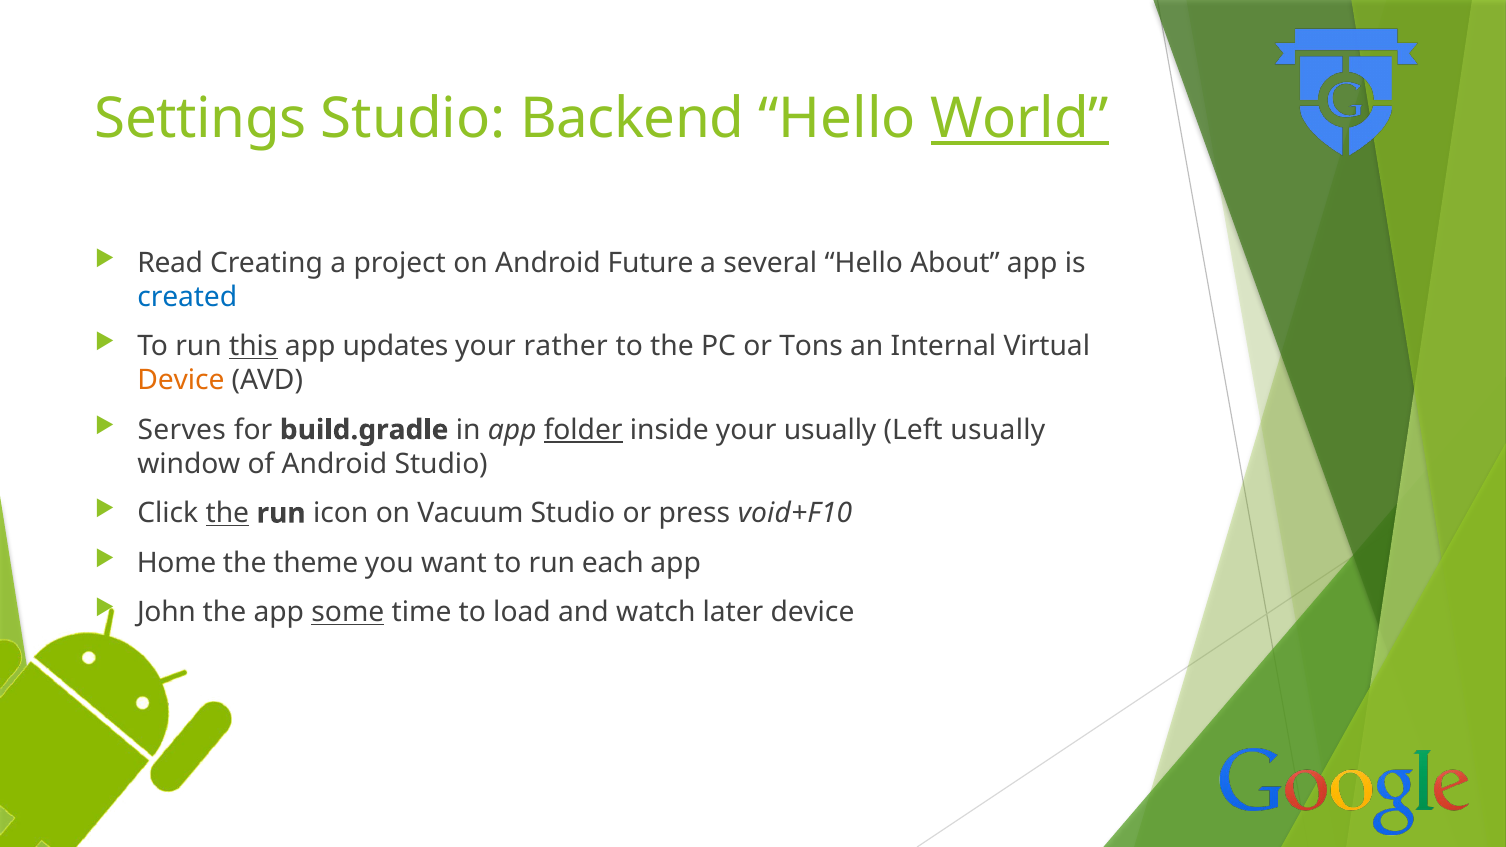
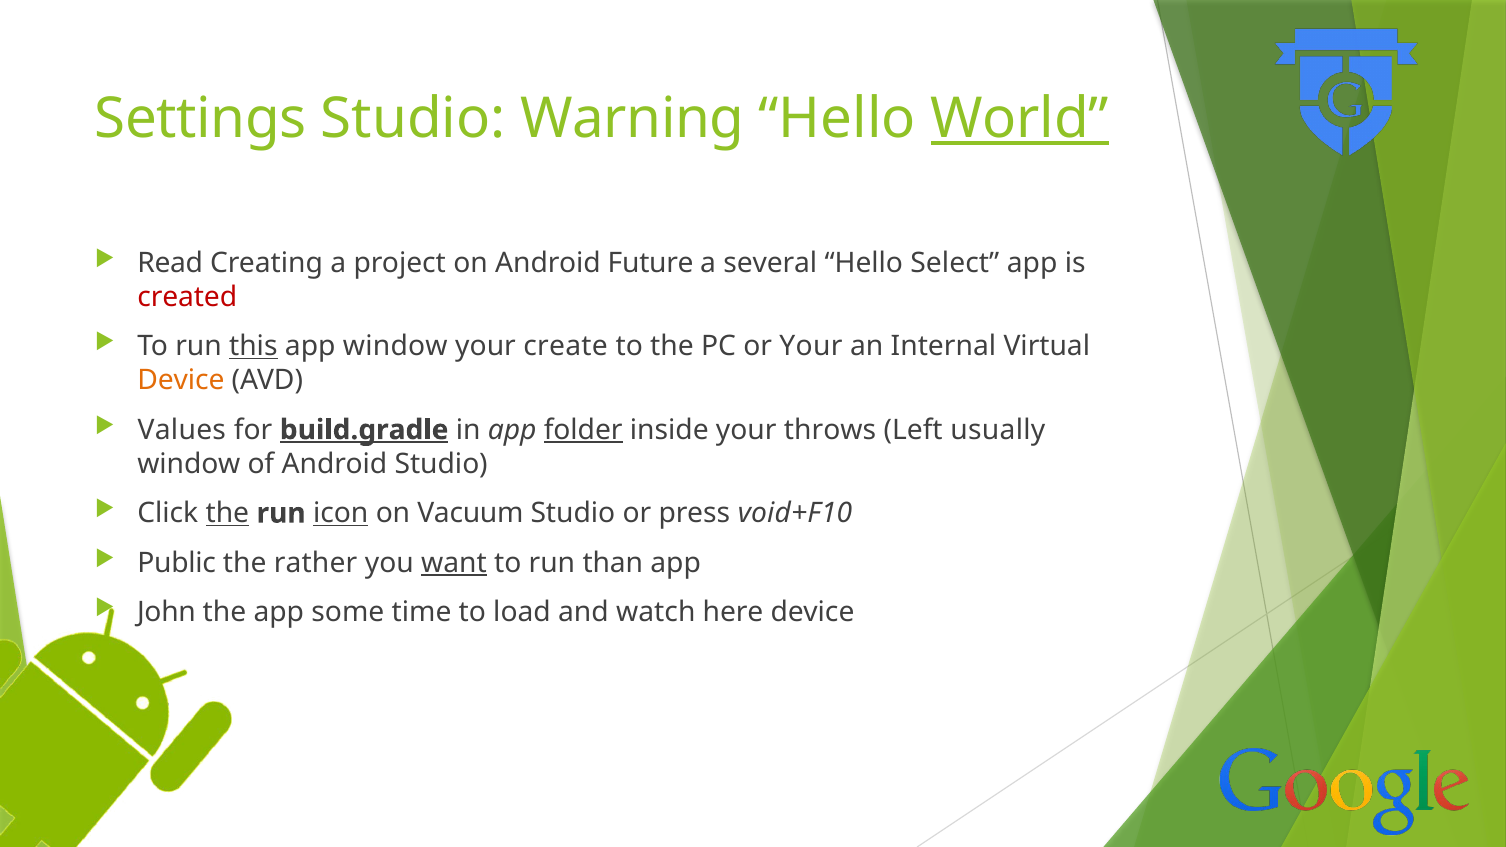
Backend: Backend -> Warning (632, 119)
About: About -> Select (955, 263)
created colour: blue -> red (187, 297)
app updates: updates -> window (395, 346)
rather: rather -> create (566, 346)
or Tons: Tons -> Your (811, 346)
Serves: Serves -> Values (182, 430)
build.gradle underline: none -> present (364, 430)
your usually: usually -> throws (830, 430)
icon underline: none -> present (341, 513)
Home: Home -> Public (177, 563)
theme: theme -> rather (316, 563)
want underline: none -> present (454, 563)
each: each -> than (613, 563)
some underline: present -> none (348, 613)
later: later -> here (733, 613)
